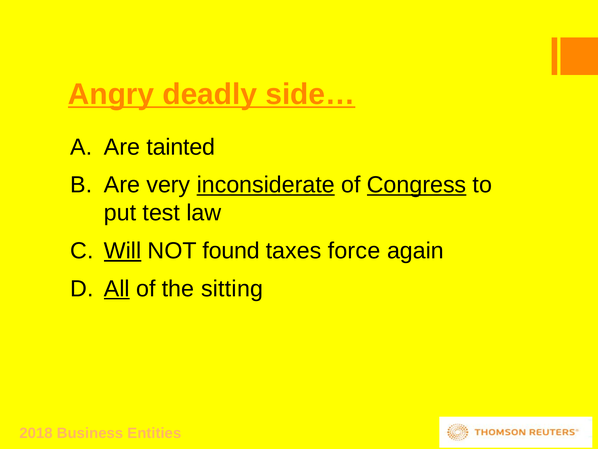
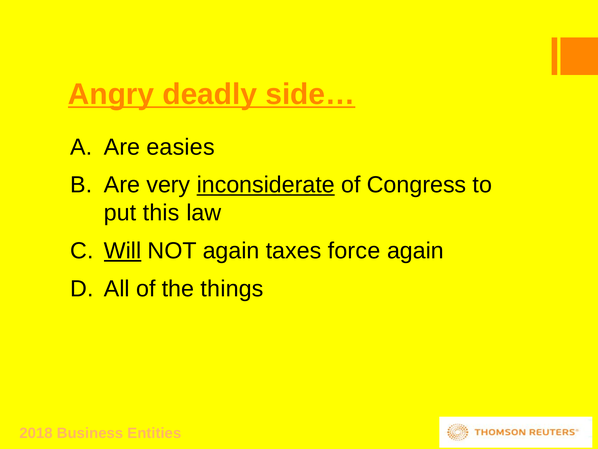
tainted: tainted -> easies (181, 147)
Congress underline: present -> none (417, 185)
test: test -> this (161, 213)
NOT found: found -> again (231, 251)
All underline: present -> none (117, 288)
sitting: sitting -> things (232, 288)
